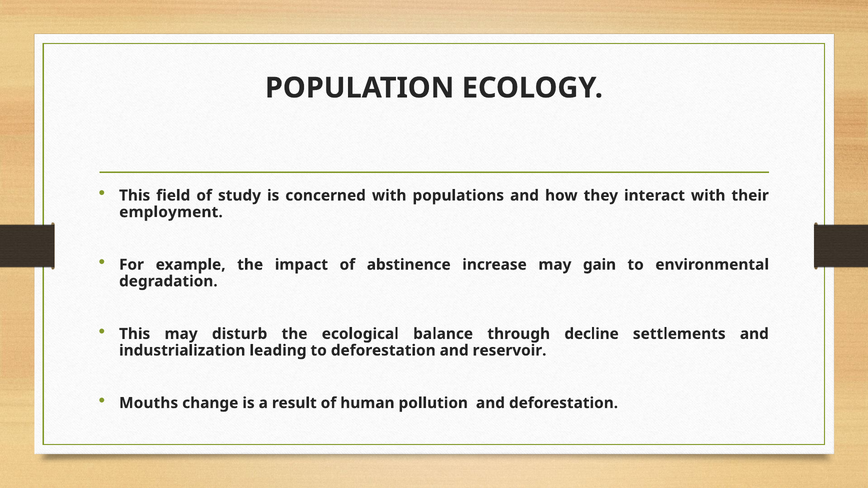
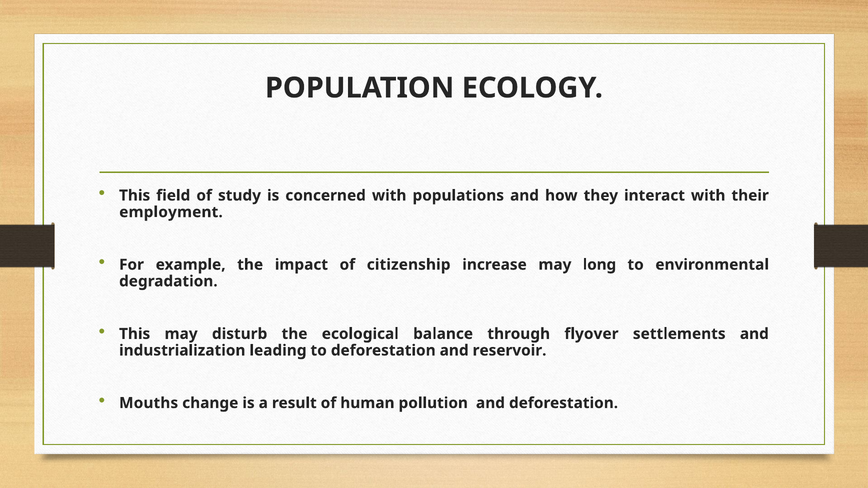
abstinence: abstinence -> citizenship (409, 265)
gain: gain -> long (599, 265)
decline: decline -> flyover (591, 334)
